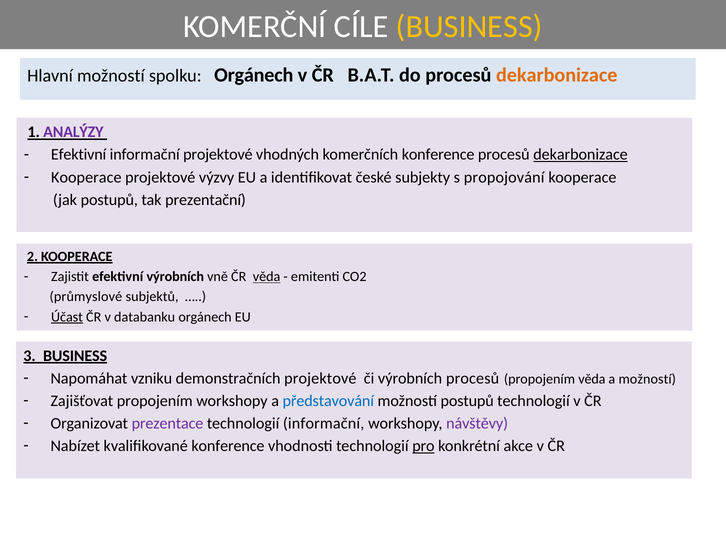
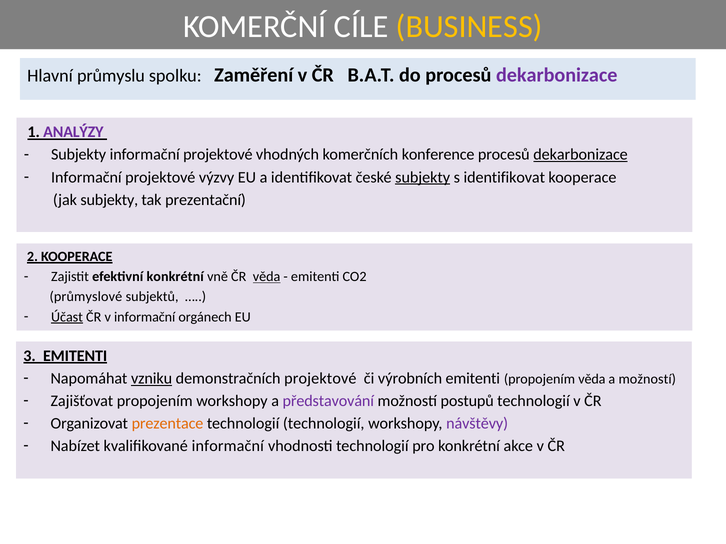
Hlavní možností: možností -> průmyslu (111, 76)
spolku Orgánech: Orgánech -> Zaměření (254, 75)
dekarbonizace colour: orange -> purple (557, 75)
Efektivní: Efektivní -> Subjekty (79, 155)
Kooperace: Kooperace -> Informační (86, 177)
subjekty underline: none -> present (423, 177)
s propojování: propojování -> identifikovat (504, 177)
jak postupů: postupů -> subjekty (109, 200)
efektivní výrobních: výrobních -> konkrétní (175, 277)
v databanku: databanku -> informační (145, 317)
3 BUSINESS: BUSINESS -> EMITENTI (75, 356)
vzniku underline: none -> present (152, 379)
výrobních procesů: procesů -> emitenti (473, 379)
představování colour: blue -> purple (328, 401)
prezentace colour: purple -> orange (168, 424)
technologií informační: informační -> technologií (324, 424)
kvalifikované konference: konference -> informační (228, 446)
pro underline: present -> none (423, 446)
